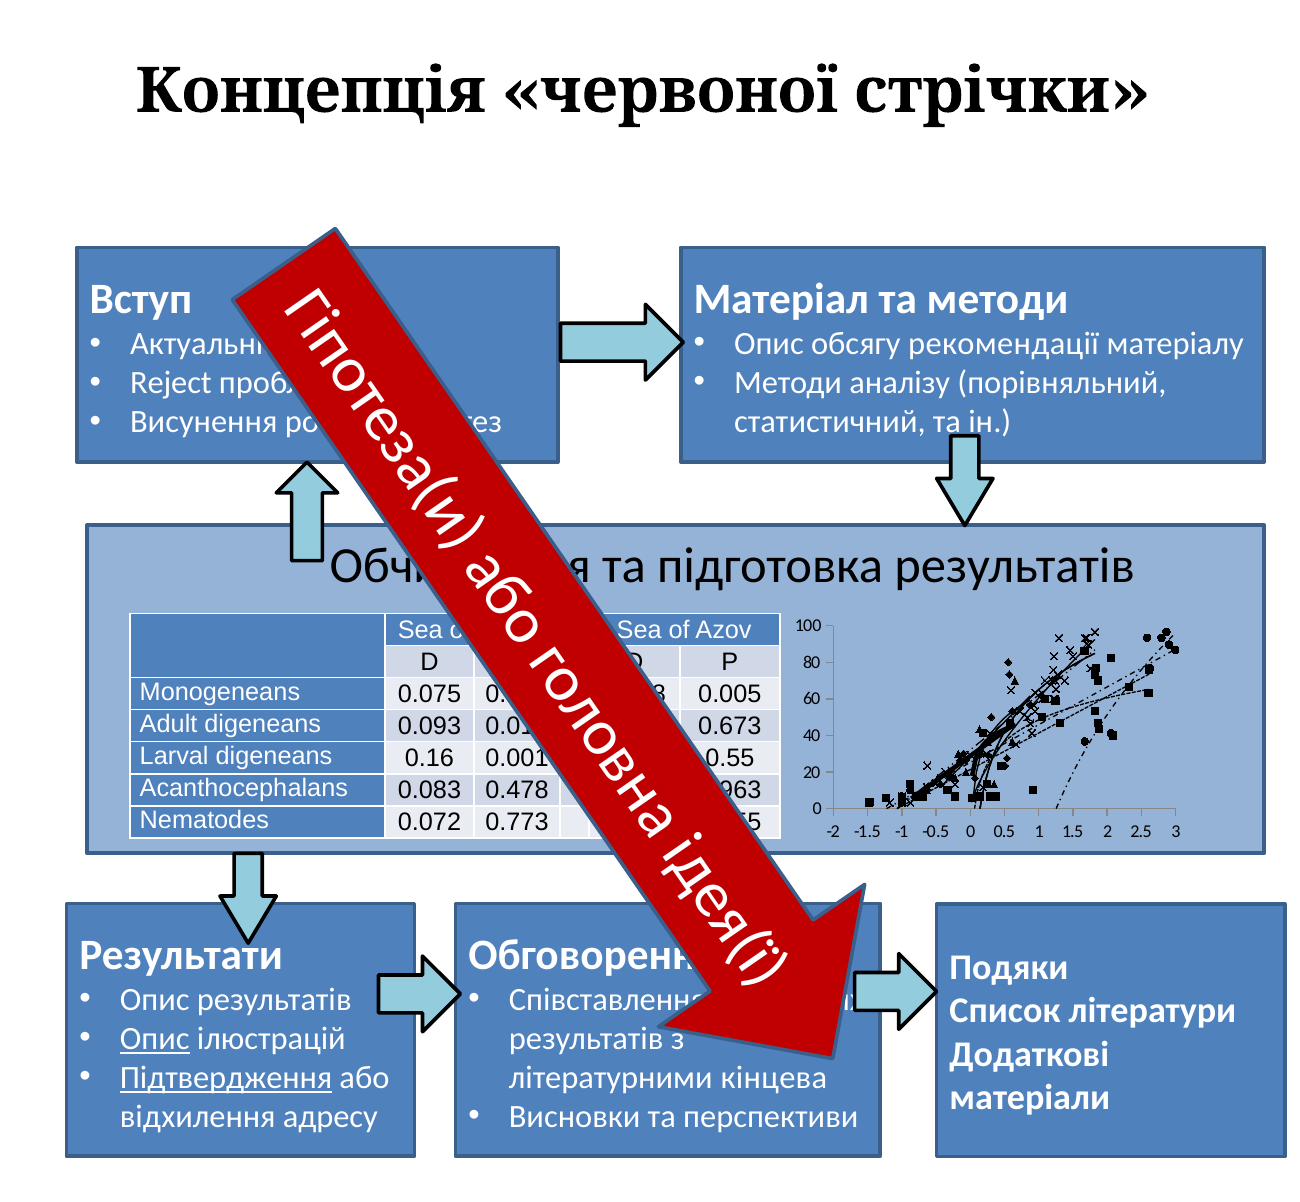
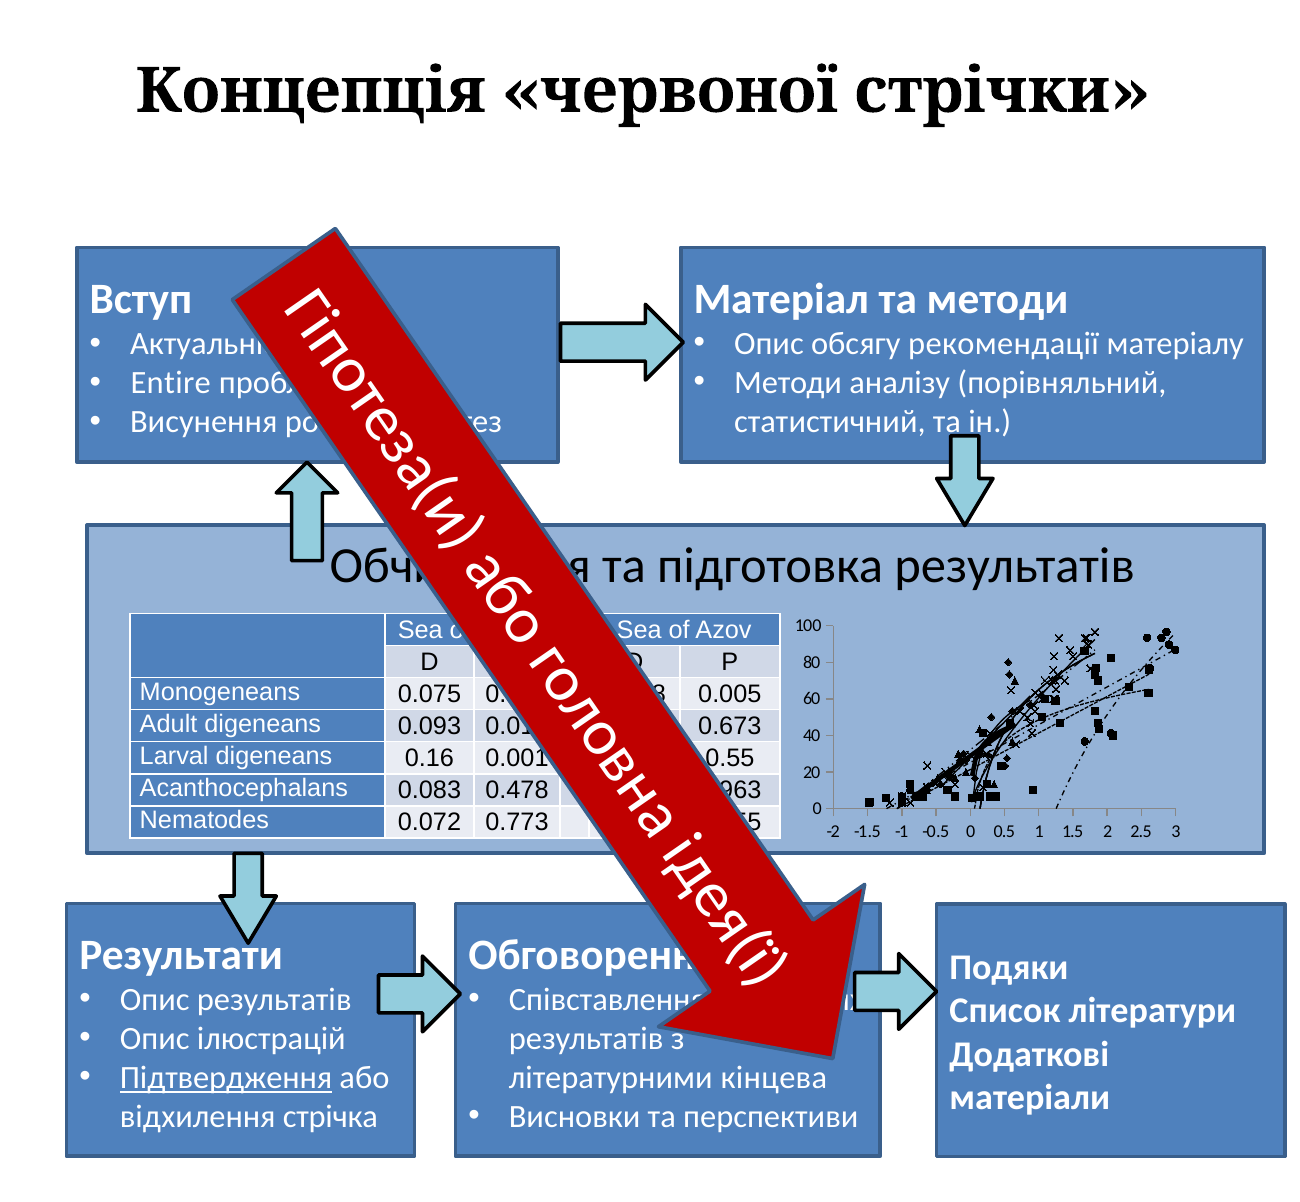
Reject: Reject -> Entire (171, 383)
Опис underline: present -> none (155, 1039)
адресу: адресу -> стрічка (330, 1117)
